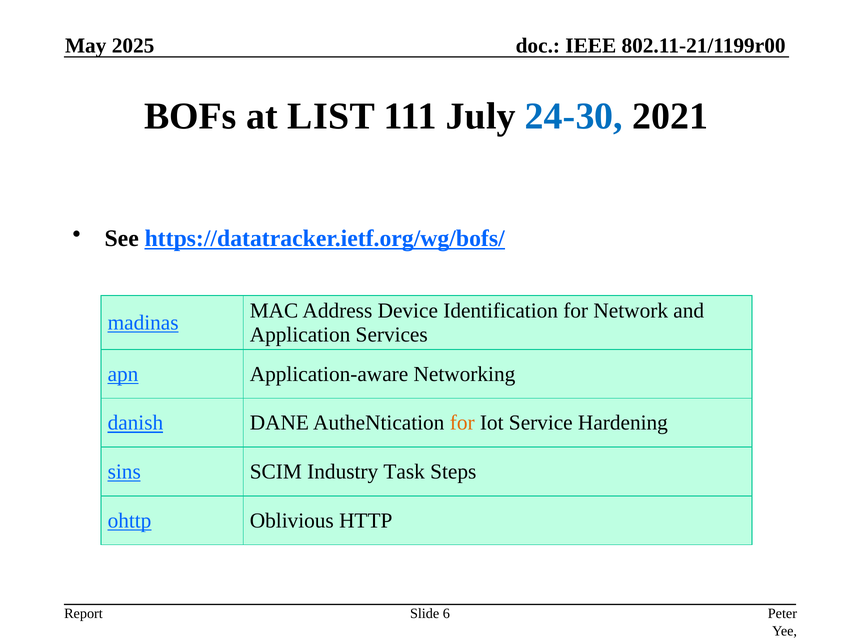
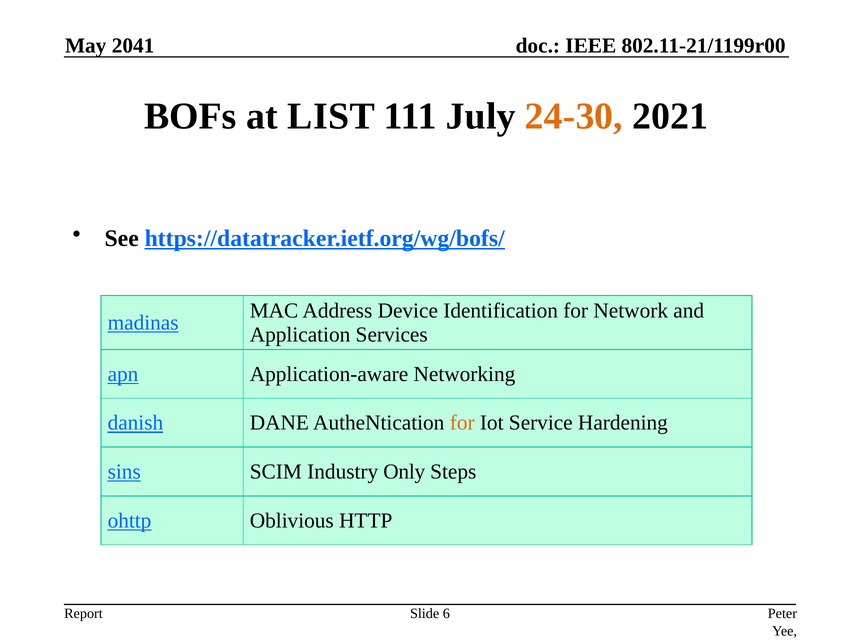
2025: 2025 -> 2041 (133, 46)
24-30 colour: blue -> orange (574, 116)
Task: Task -> Only (404, 471)
